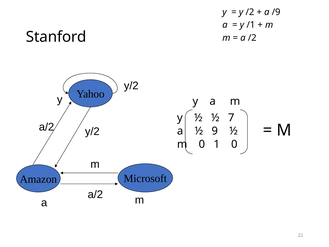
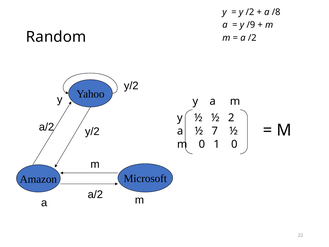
/9: /9 -> /8 (276, 12)
/1: /1 -> /9 (251, 25)
Stanford: Stanford -> Random (56, 37)
7: 7 -> 2 (231, 118)
9: 9 -> 7 (215, 131)
